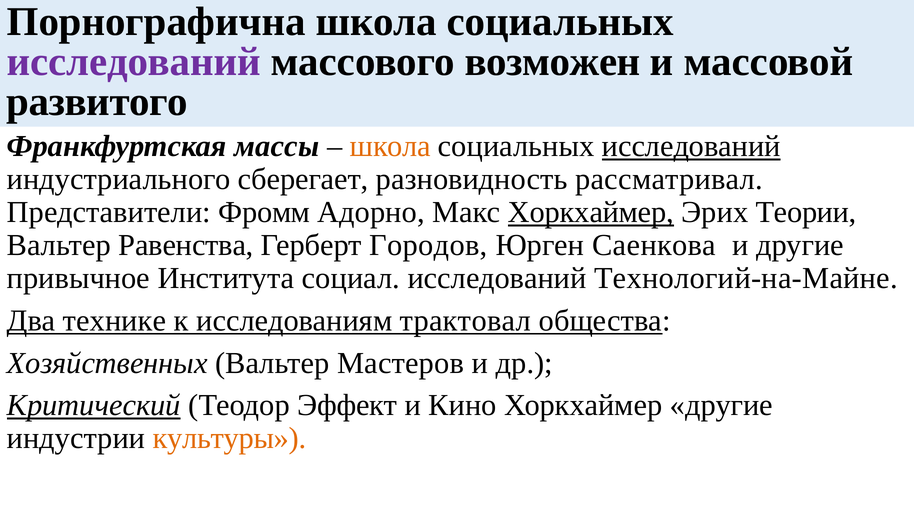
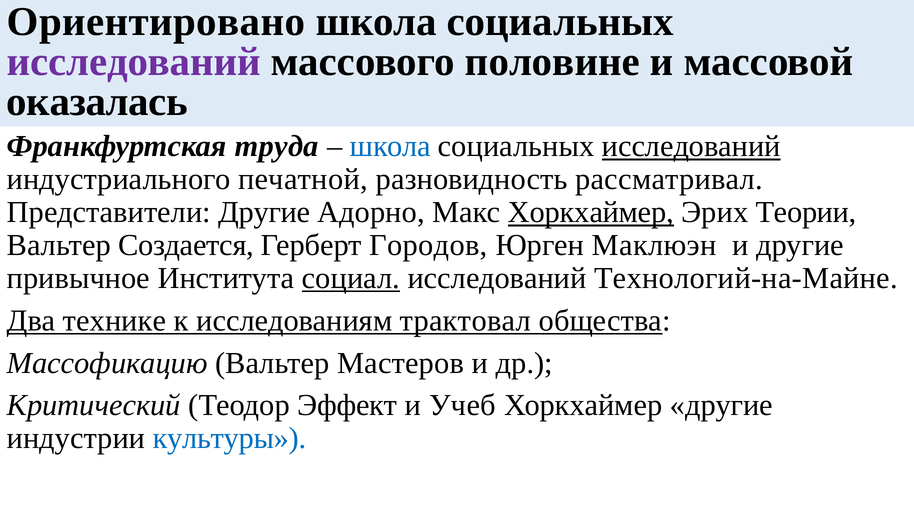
Порнографична: Порнографична -> Ориентировано (156, 22)
возможен: возможен -> половине (552, 62)
развитого: развитого -> оказалась (97, 102)
массы: массы -> труда (277, 146)
школа colour: orange -> blue (390, 146)
сберегает: сберегает -> печатной (303, 179)
Представители Фромм: Фромм -> Другие (264, 212)
Равенства: Равенства -> Создается (186, 245)
Саенкова: Саенкова -> Маклюэн (654, 245)
социал underline: none -> present (351, 278)
Хозяйственных: Хозяйственных -> Массофикацию (107, 363)
Критический underline: present -> none (94, 406)
Кино: Кино -> Учеб (462, 406)
культуры colour: orange -> blue (229, 438)
